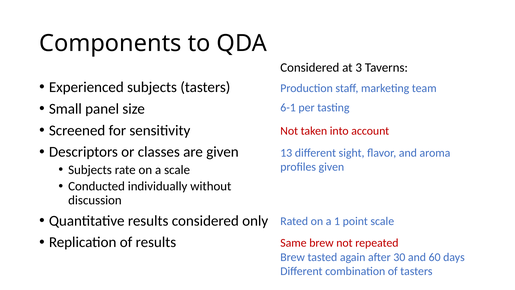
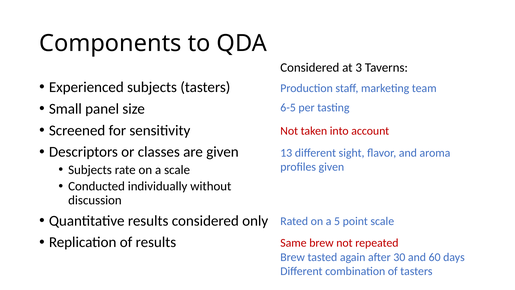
6-1: 6-1 -> 6-5 (288, 108)
1: 1 -> 5 (337, 221)
